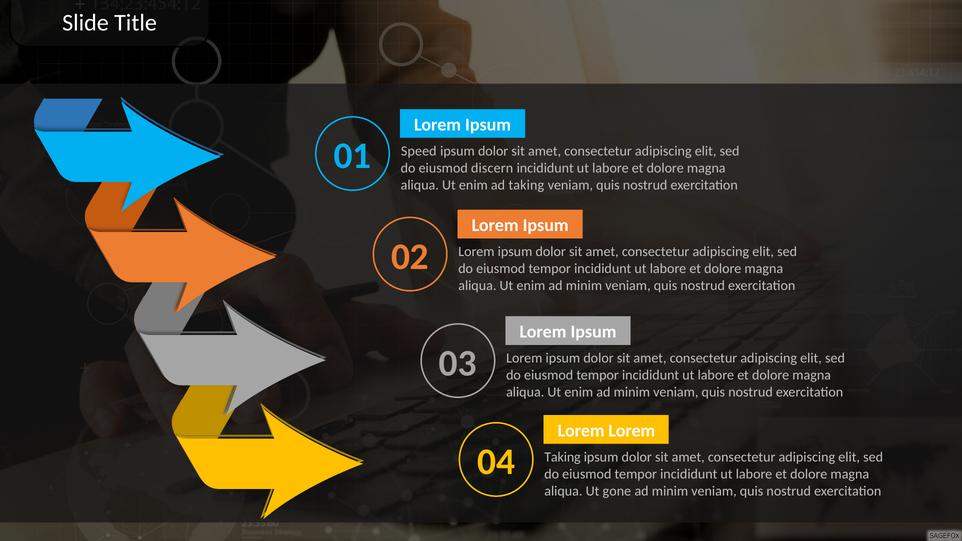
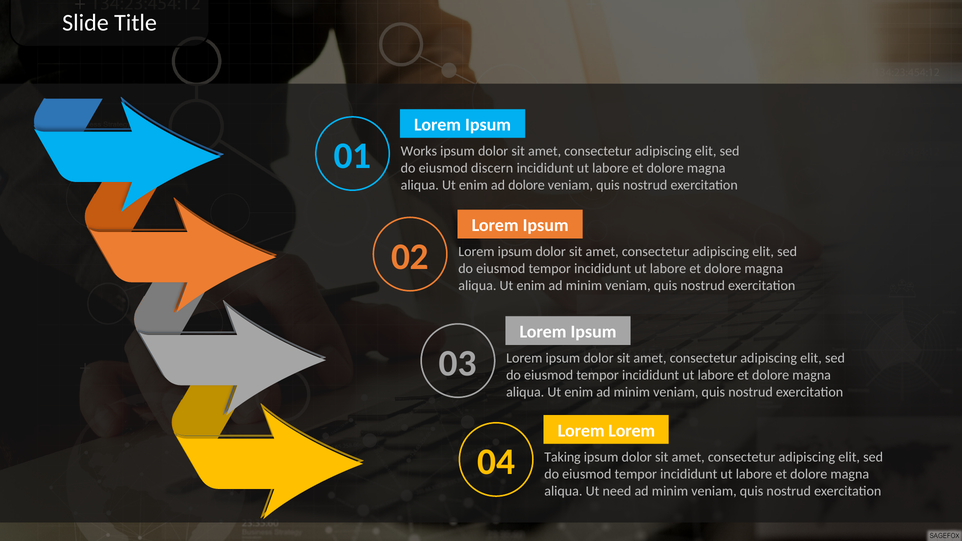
Speed: Speed -> Works (419, 151)
ad taking: taking -> dolore (526, 185)
gone: gone -> need (617, 491)
